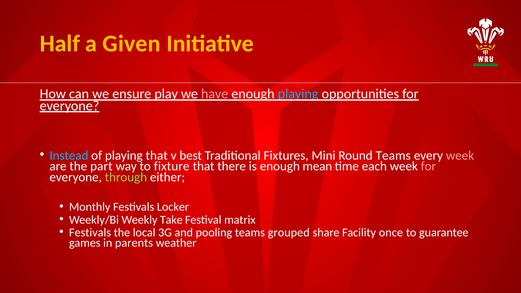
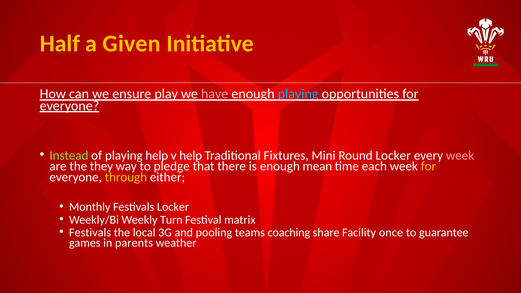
Instead colour: light blue -> light green (69, 155)
playing that: that -> help (157, 155)
v best: best -> help (191, 155)
Round Teams: Teams -> Locker (393, 155)
part: part -> they (101, 166)
fixture: fixture -> pledge (172, 166)
for colour: pink -> yellow (428, 166)
through colour: light green -> yellow (126, 177)
Take: Take -> Turn (171, 220)
grouped: grouped -> coaching (289, 233)
